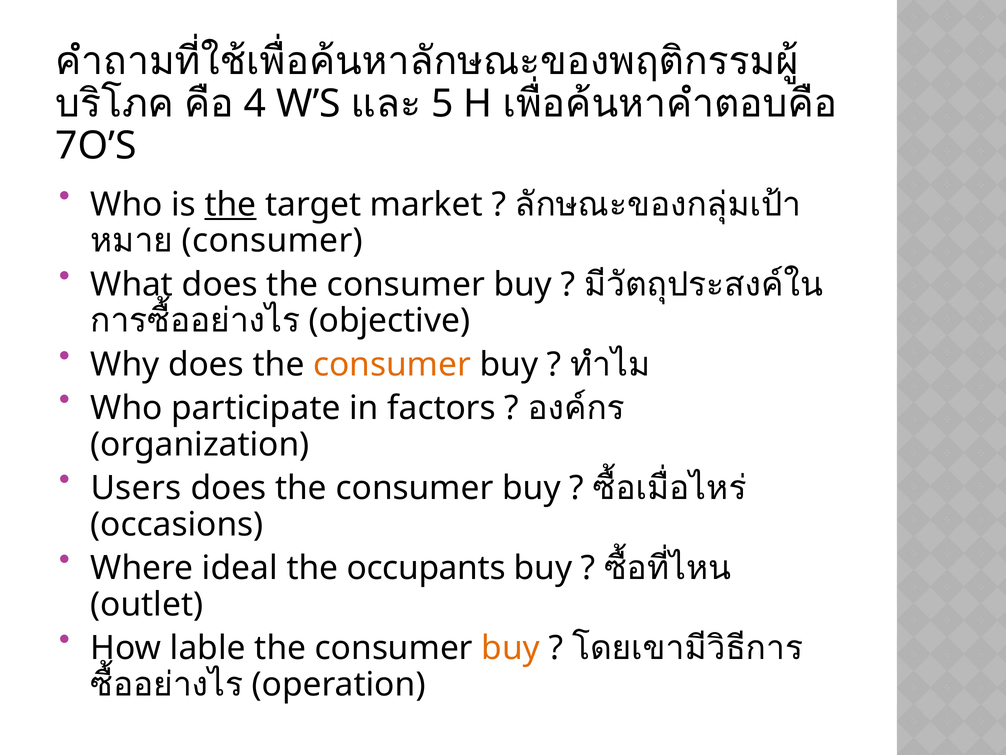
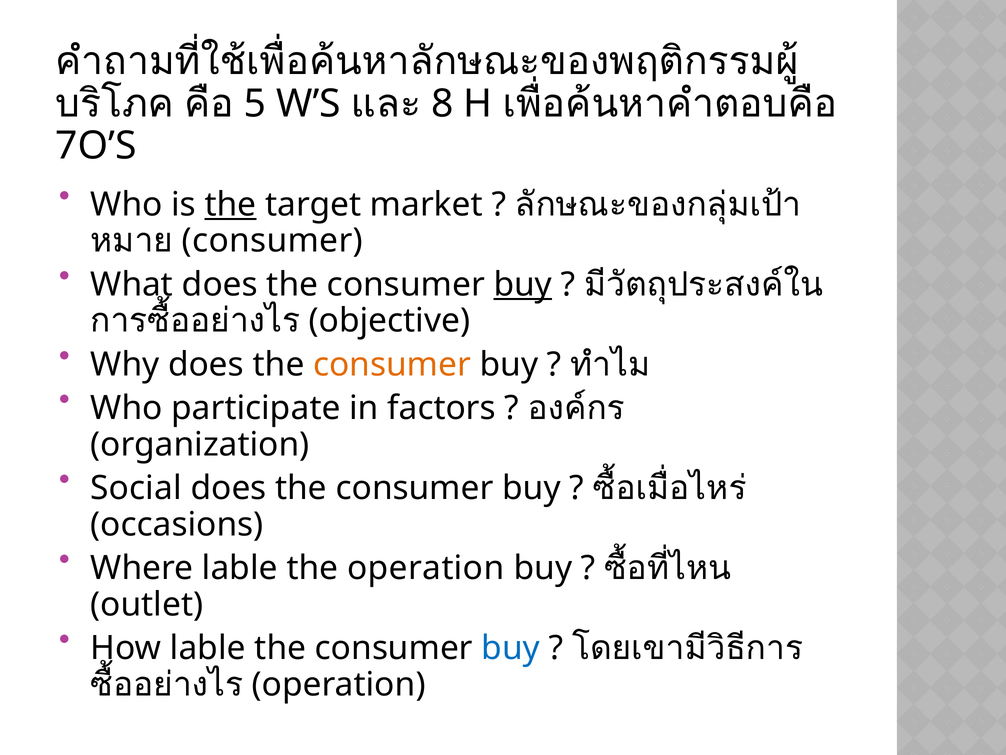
4: 4 -> 5 (255, 104)
5: 5 -> 8 (442, 104)
buy underline: none -> present (523, 284)
Users: Users -> Social (136, 488)
Where ideal: ideal -> lable (240, 568)
the occupants: occupants -> operation (426, 568)
buy colour: orange -> blue (511, 648)
